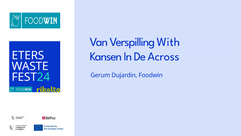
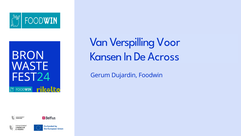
With: With -> Voor (168, 42)
ETERS: ETERS -> BRON (28, 55)
